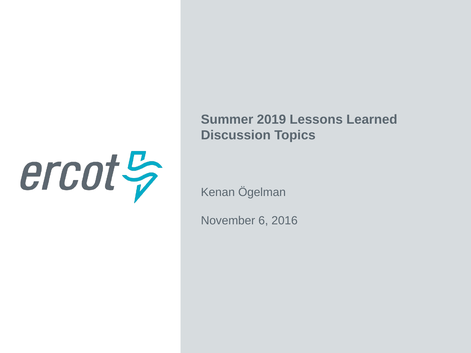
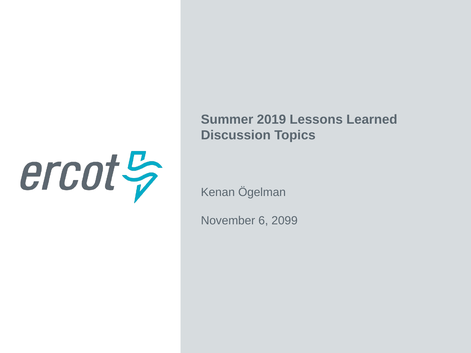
2016: 2016 -> 2099 (285, 221)
